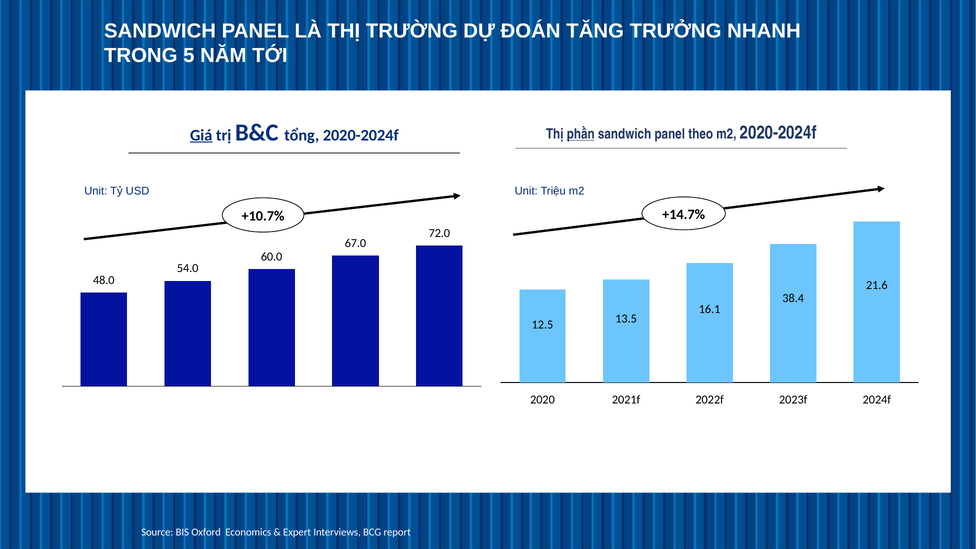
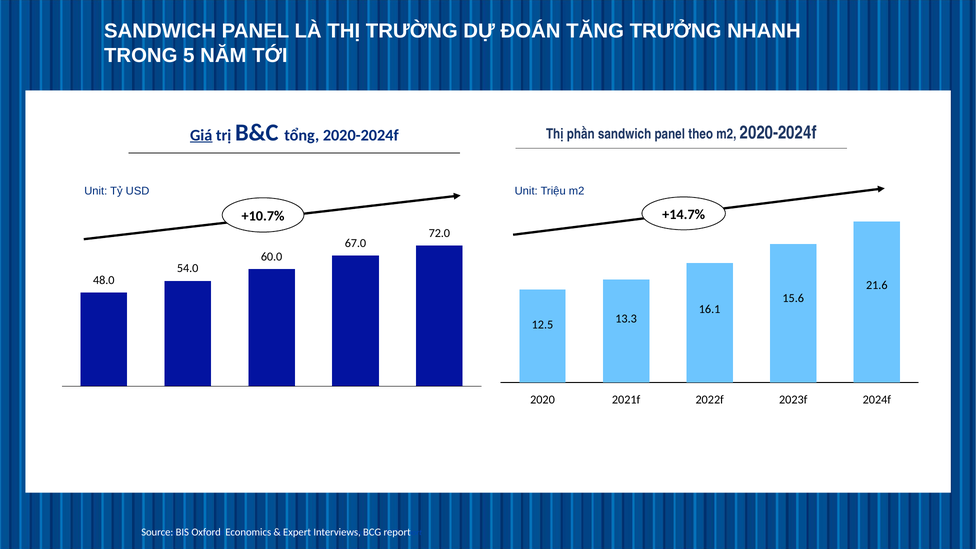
phần underline: present -> none (581, 134)
38.4: 38.4 -> 15.6 (793, 298)
13.5: 13.5 -> 13.3 (626, 319)
